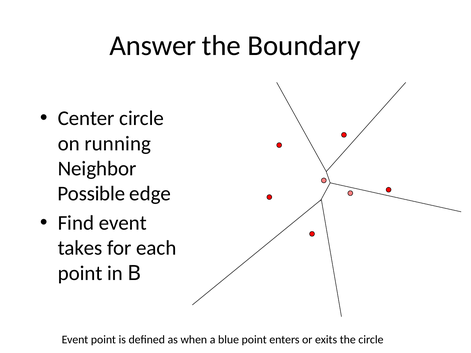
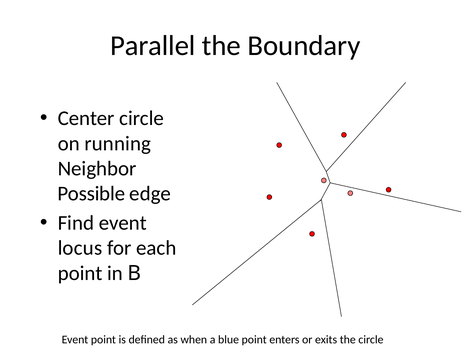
Answer: Answer -> Parallel (153, 46)
takes: takes -> locus (80, 248)
